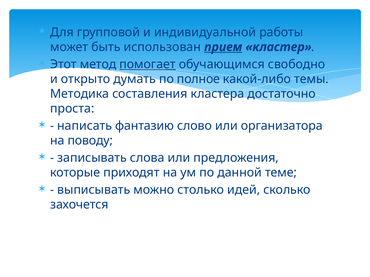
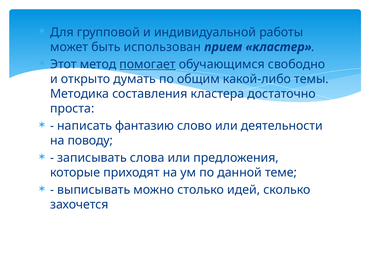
прием underline: present -> none (223, 47)
полное: полное -> общим (198, 79)
организатора: организатора -> деятельности (282, 126)
